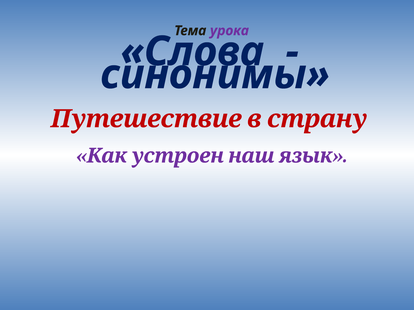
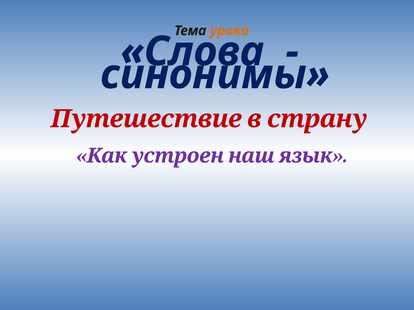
урока colour: purple -> orange (229, 31)
